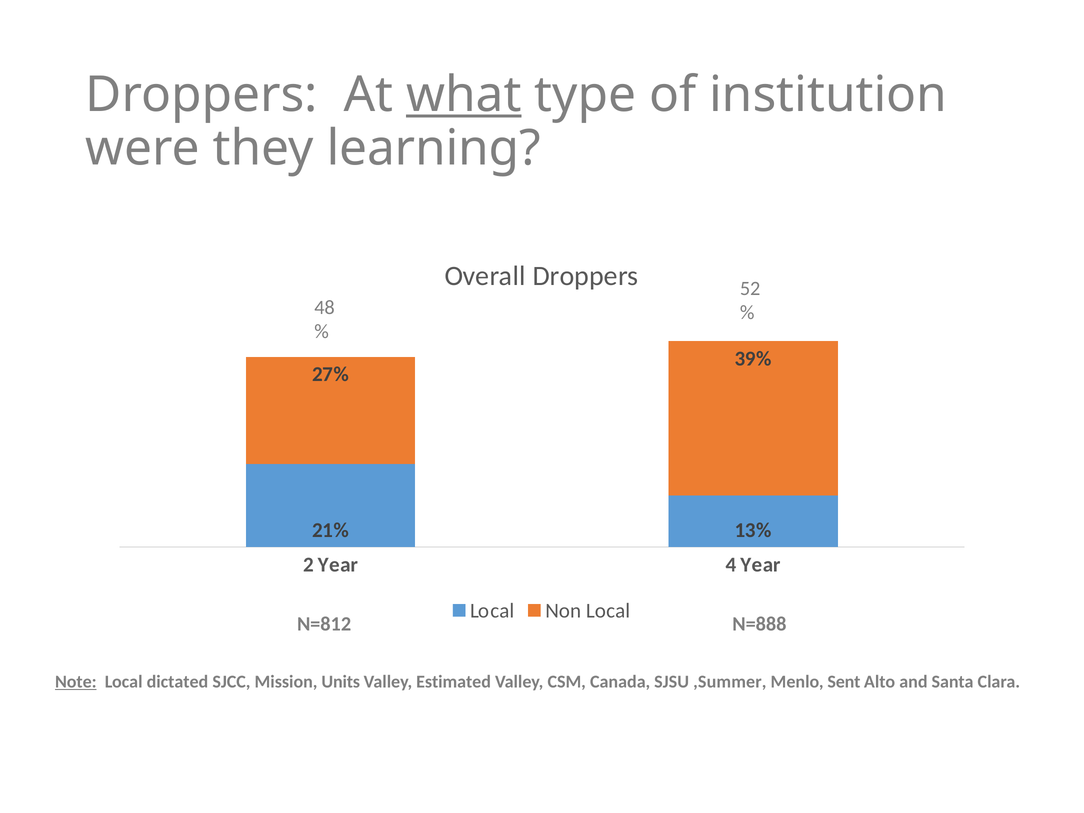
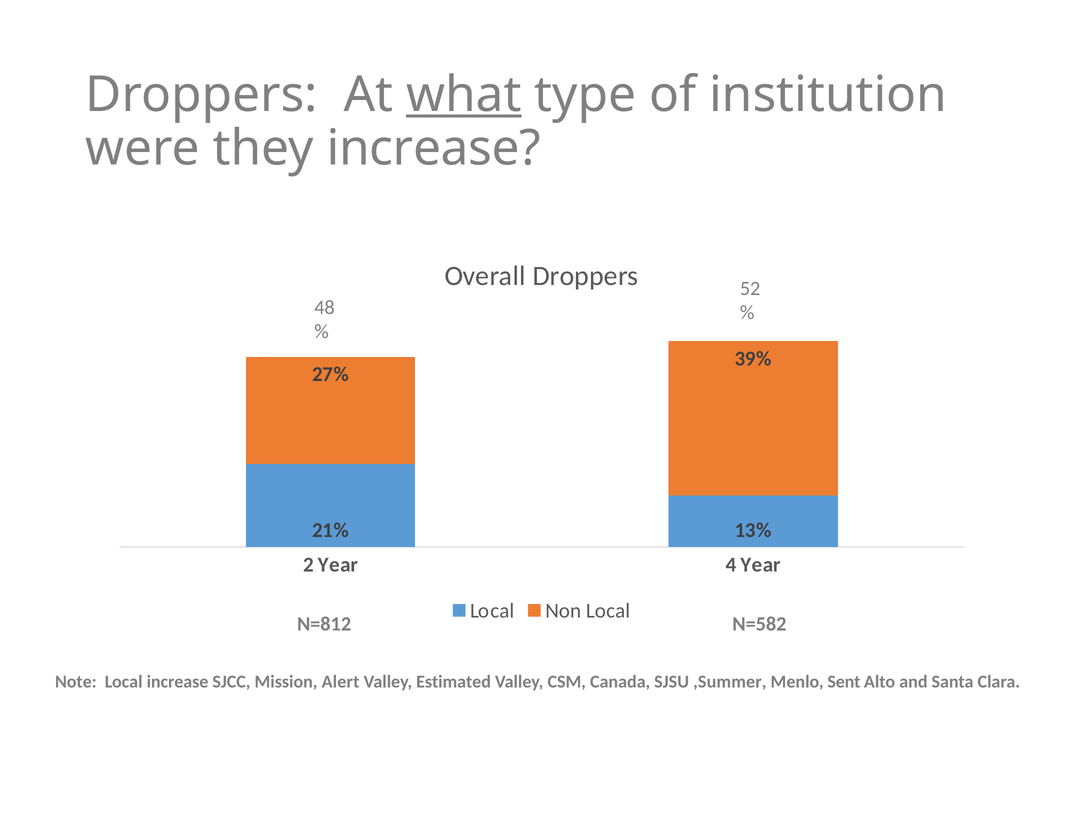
they learning: learning -> increase (434, 148)
N=888: N=888 -> N=582 (759, 624)
Note underline: present -> none (76, 682)
Local dictated: dictated -> increase (177, 682)
Units: Units -> Alert (341, 682)
